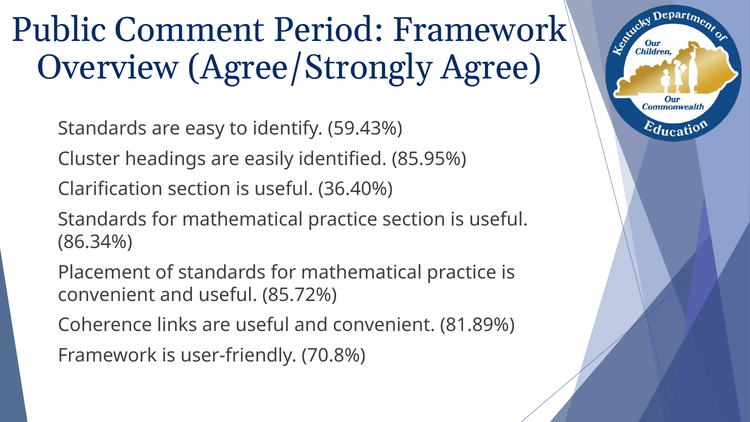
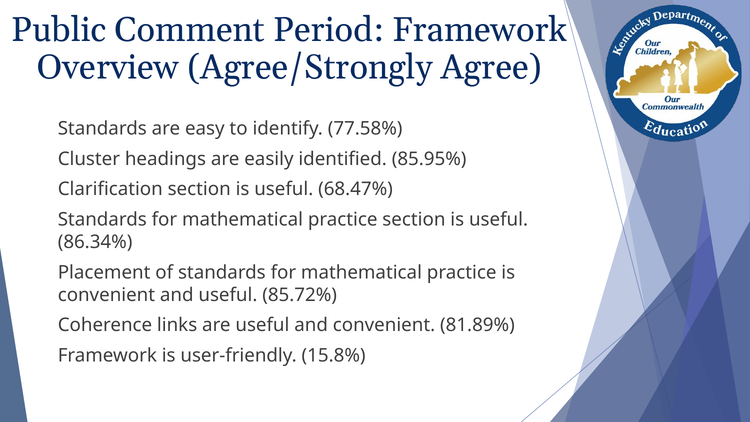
59.43%: 59.43% -> 77.58% (365, 129)
36.40%: 36.40% -> 68.47% (356, 189)
70.8%: 70.8% -> 15.8% (334, 355)
